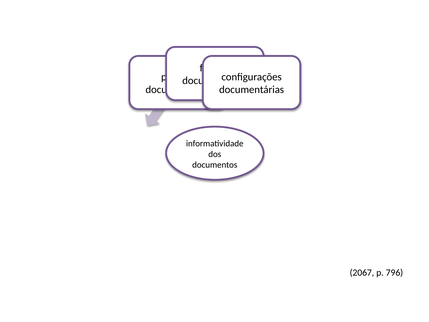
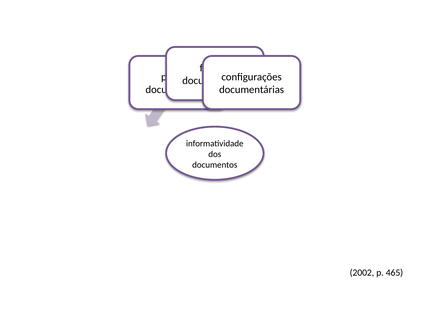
2067: 2067 -> 2002 (362, 273)
796: 796 -> 465 (394, 273)
